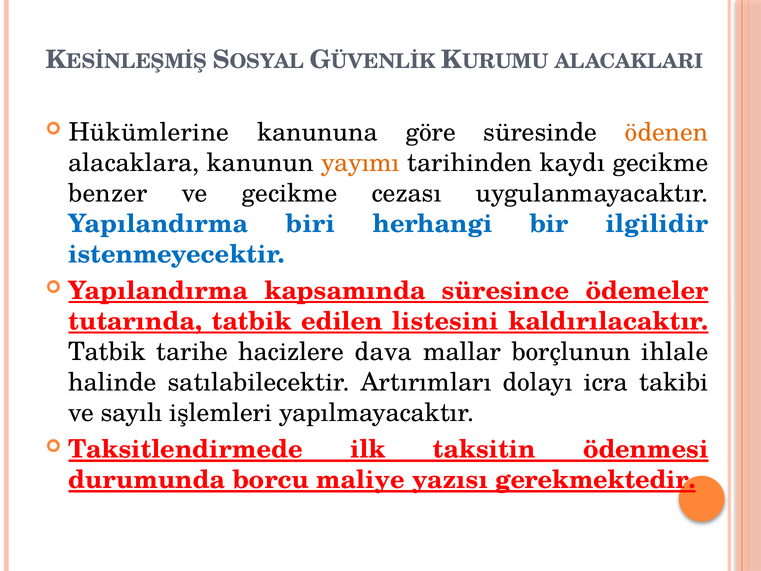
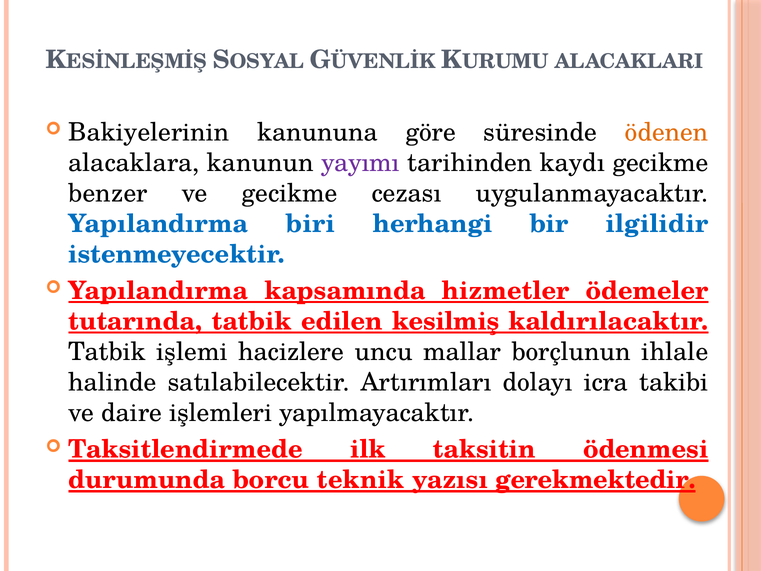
Hükümlerine: Hükümlerine -> Bakiyelerinin (149, 132)
yayımı colour: orange -> purple (360, 163)
süresince: süresince -> hizmetler (506, 291)
listesini: listesini -> kesilmiş (446, 321)
tarihe: tarihe -> işlemi (192, 352)
dava: dava -> uncu (384, 352)
sayılı: sayılı -> daire (132, 413)
maliye: maliye -> teknik (361, 480)
